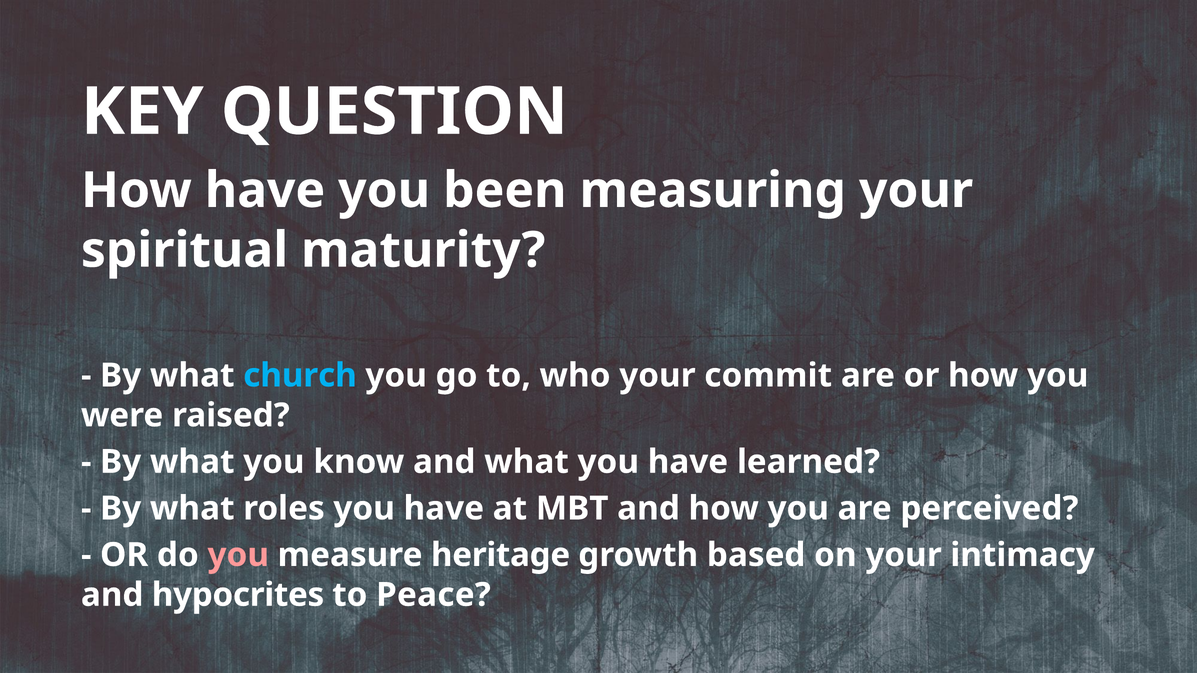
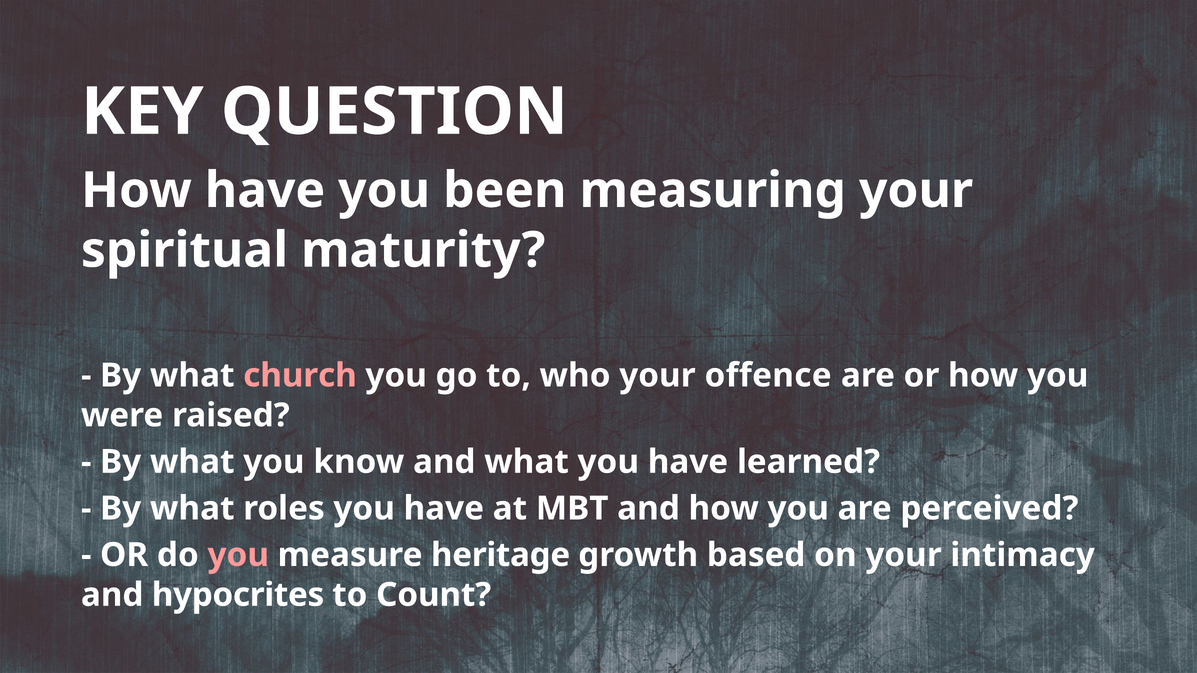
church colour: light blue -> pink (300, 376)
commit: commit -> offence (768, 376)
Peace: Peace -> Count (434, 595)
